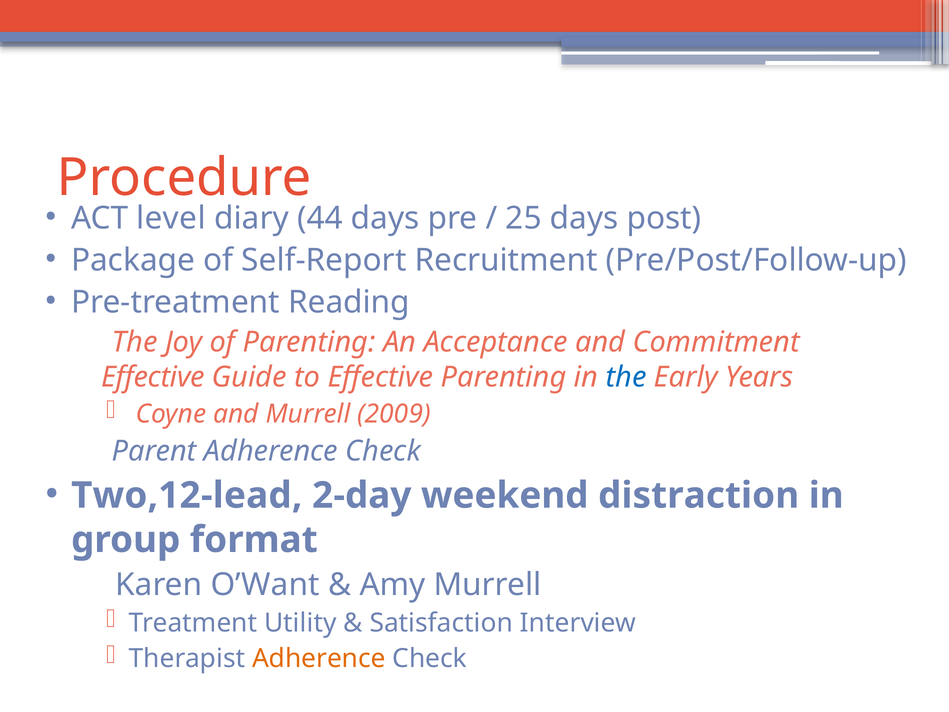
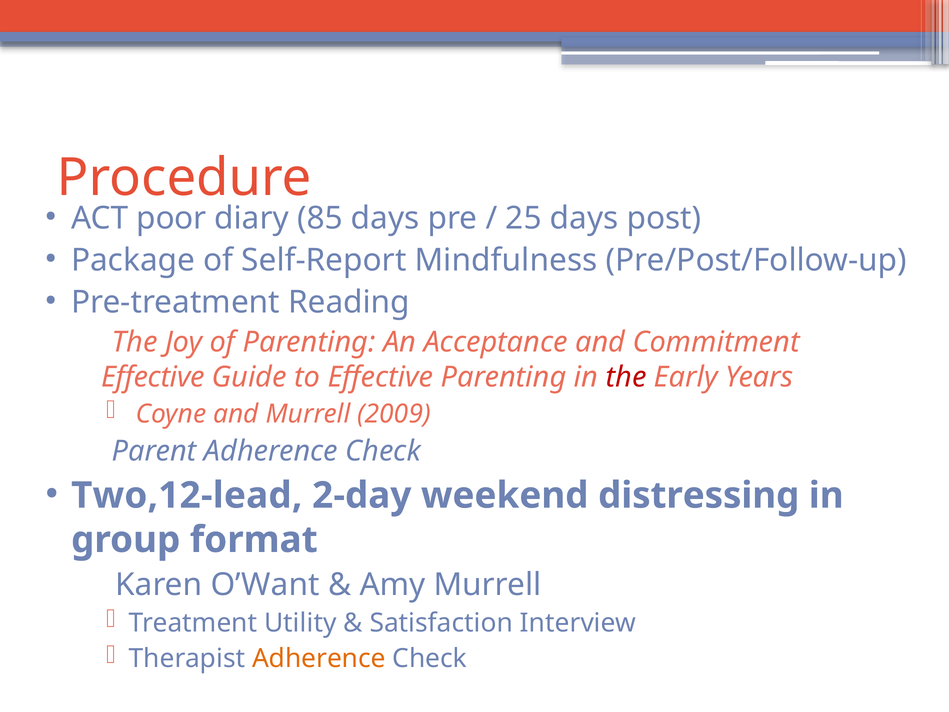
level: level -> poor (171, 218)
44: 44 -> 85 (320, 218)
Recruitment: Recruitment -> Mindfulness (506, 260)
the colour: blue -> red (626, 377)
distraction: distraction -> distressing (699, 495)
